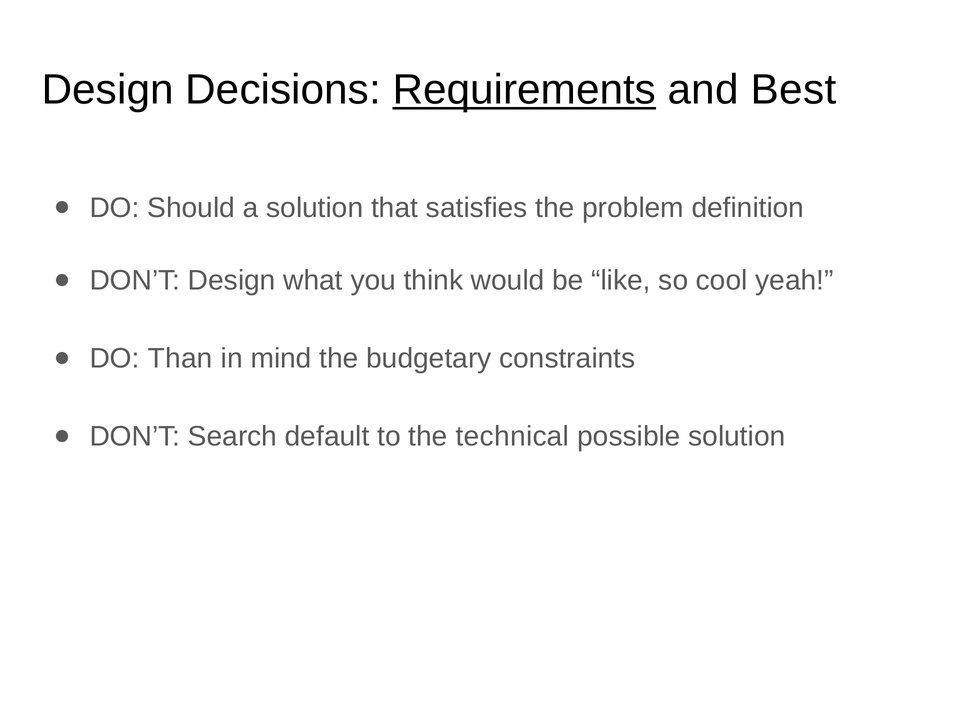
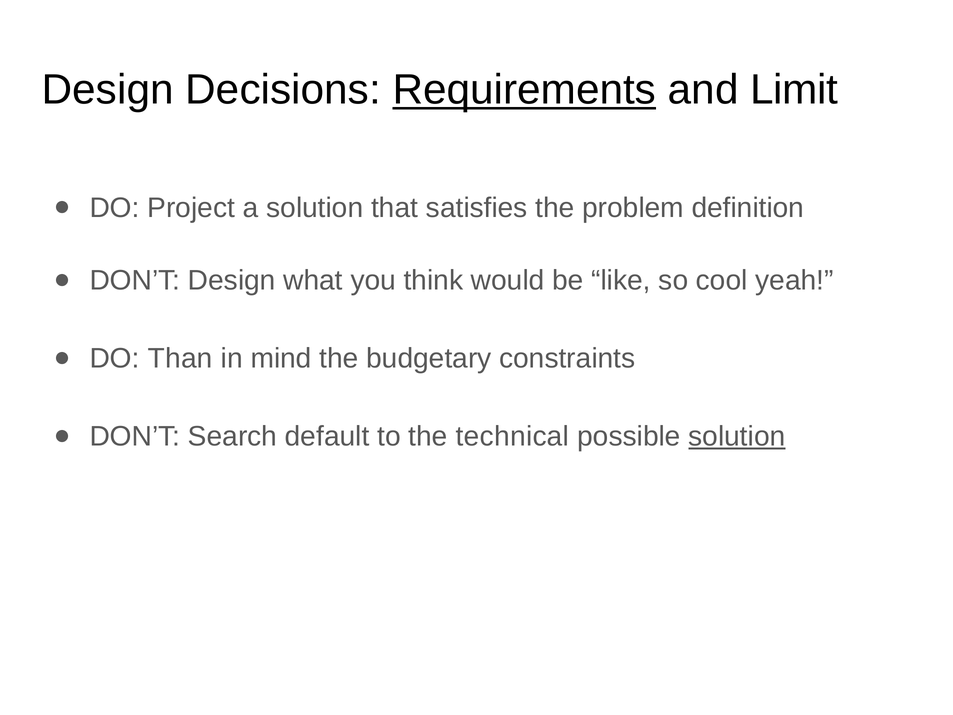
Best: Best -> Limit (794, 90)
Should: Should -> Project (191, 208)
solution underline: none -> present (737, 436)
